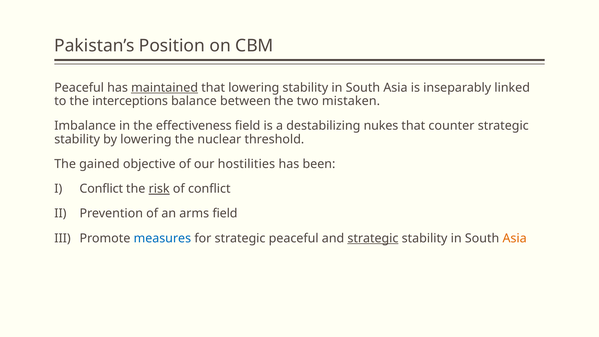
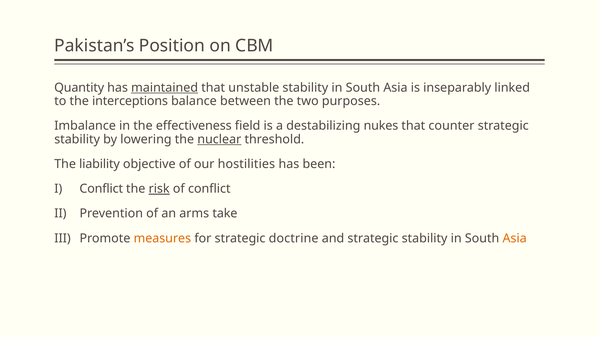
Peaceful: Peaceful -> Quantity (79, 88)
that lowering: lowering -> unstable (254, 88)
mistaken: mistaken -> purposes (351, 101)
nuclear underline: none -> present (219, 139)
gained: gained -> liability (99, 164)
arms field: field -> take (225, 213)
measures colour: blue -> orange (162, 238)
strategic peaceful: peaceful -> doctrine (294, 238)
strategic underline: present -> none (373, 238)
